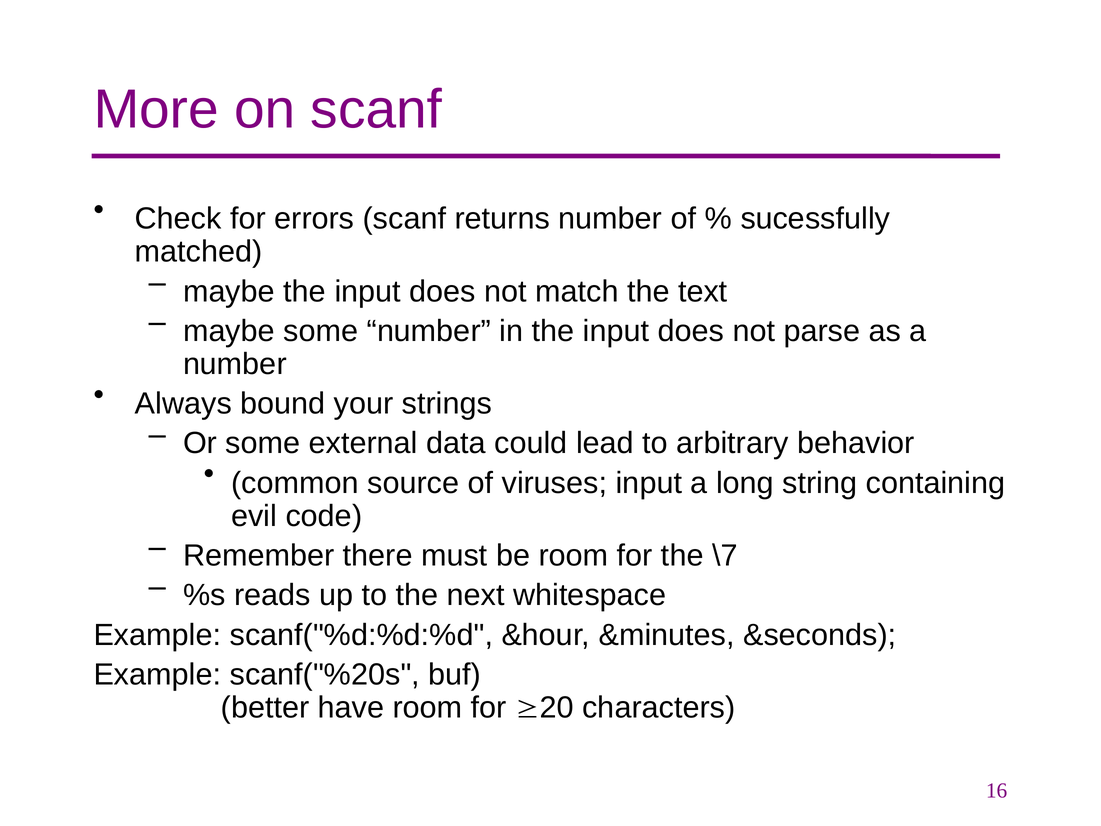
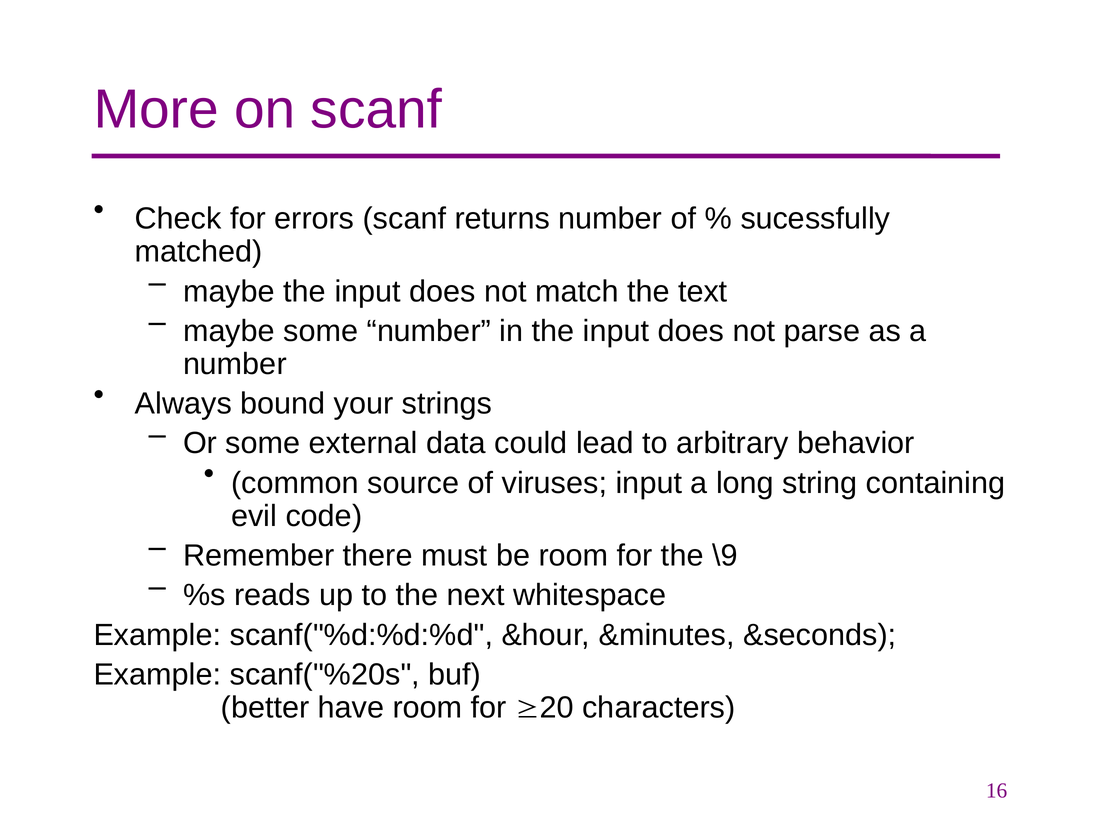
\7: \7 -> \9 (725, 555)
